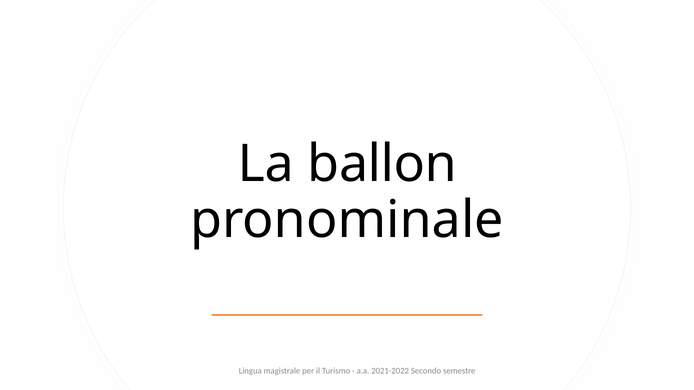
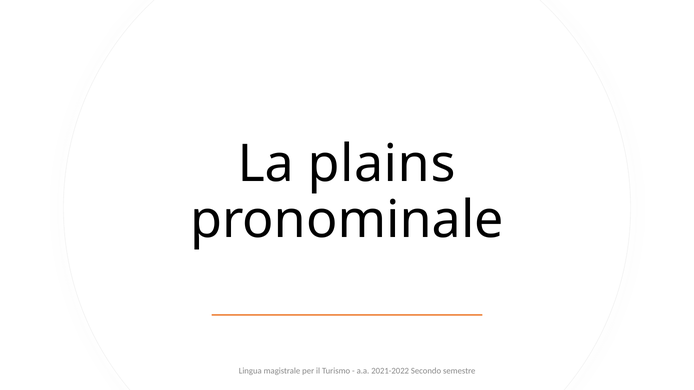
ballon: ballon -> plains (382, 164)
